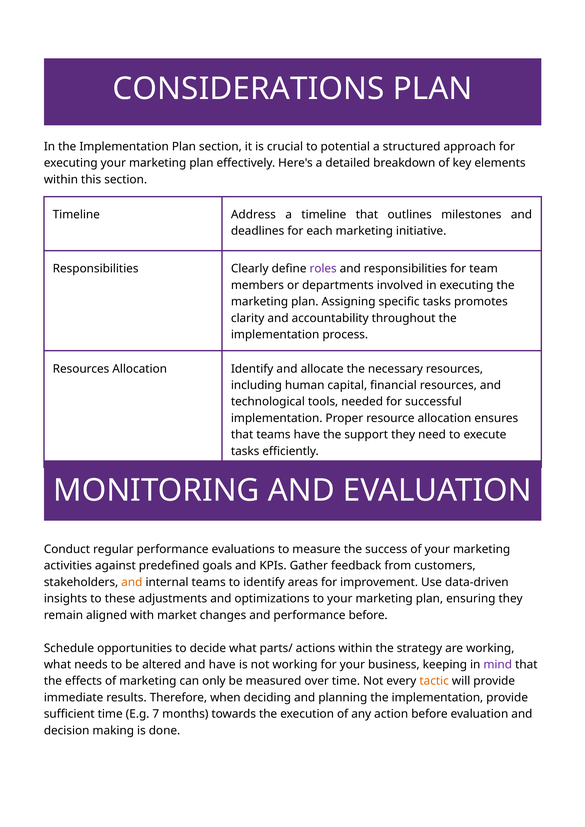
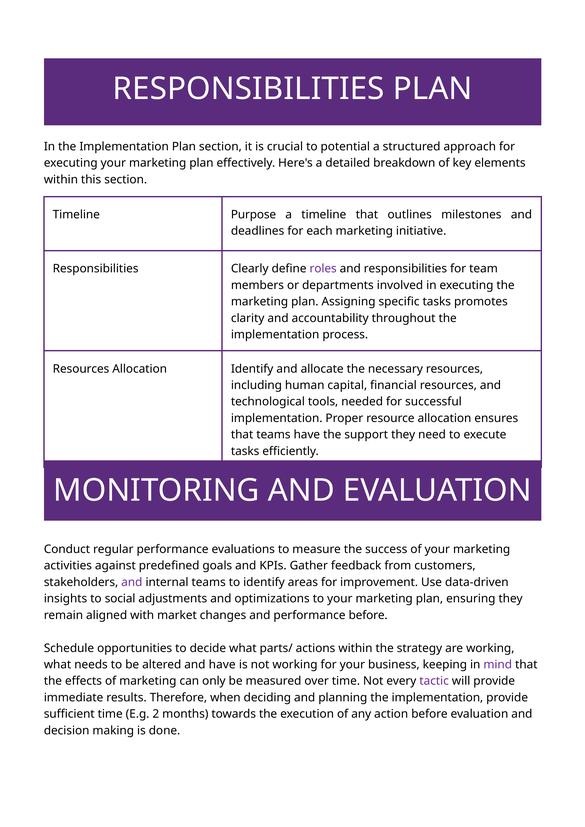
CONSIDERATIONS: CONSIDERATIONS -> RESPONSIBILITIES (249, 89)
Address: Address -> Purpose (253, 215)
and colour: orange -> purple (132, 583)
these: these -> social (120, 599)
tactic colour: orange -> purple (434, 682)
7: 7 -> 2 (156, 715)
